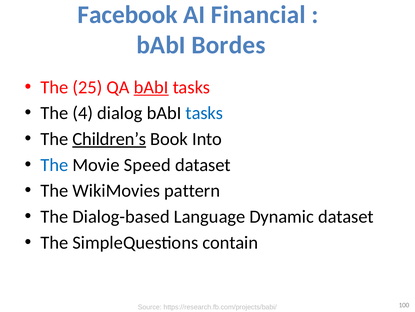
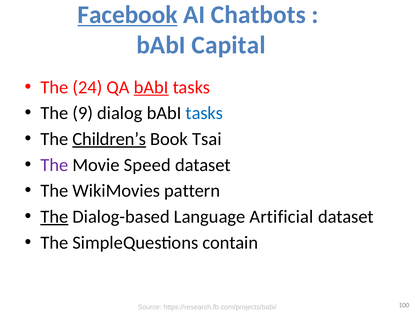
Facebook underline: none -> present (128, 15)
Financial: Financial -> Chatbots (258, 15)
Bordes: Bordes -> Capital (229, 45)
25: 25 -> 24 (87, 87)
4: 4 -> 9 (83, 113)
Into: Into -> Tsai (207, 139)
The colour: blue -> purple (54, 165)
The underline: none -> present (54, 216)
Dynamic: Dynamic -> Artificial (282, 216)
